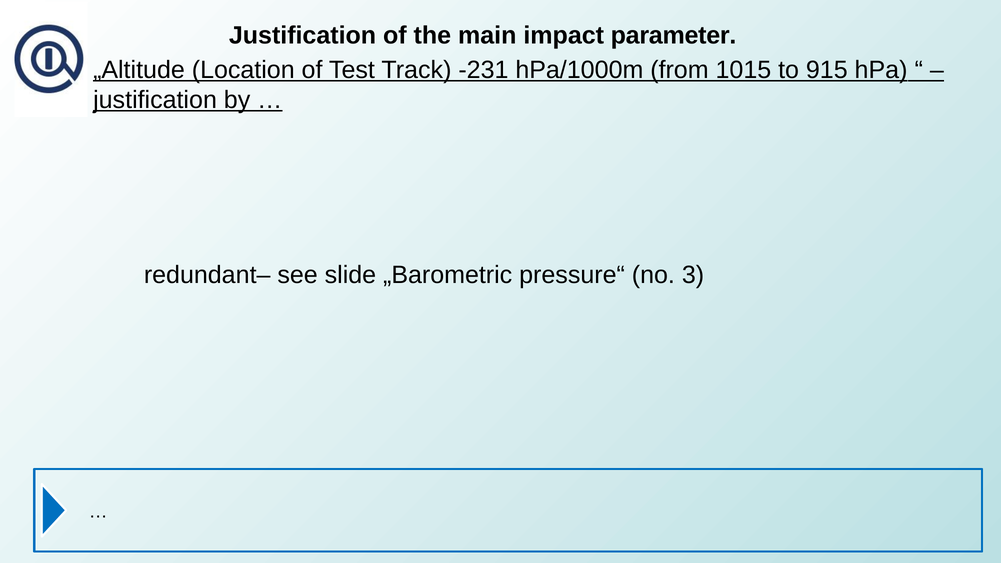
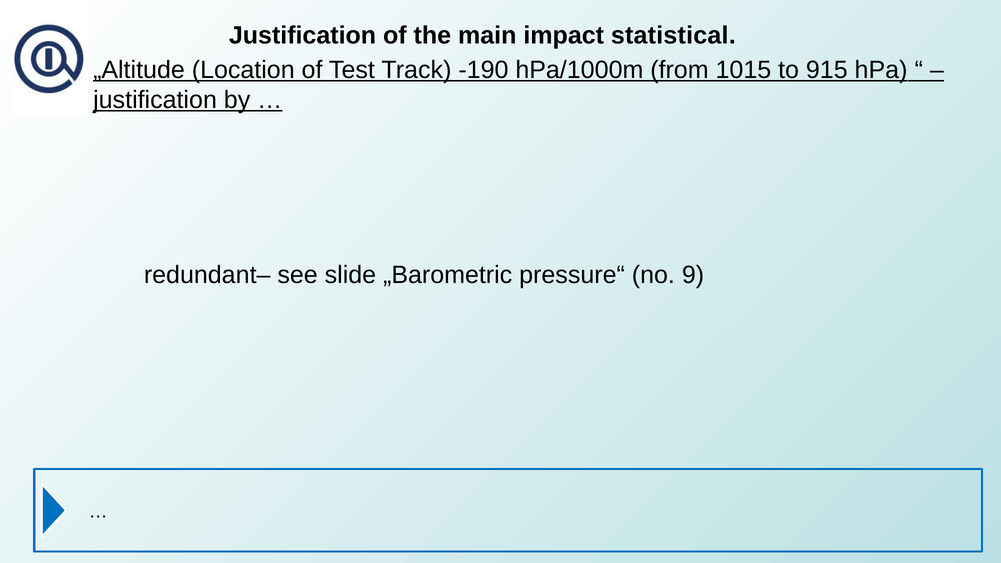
parameter: parameter -> statistical (673, 35)
-231: -231 -> -190 (483, 70)
3: 3 -> 9 (693, 275)
